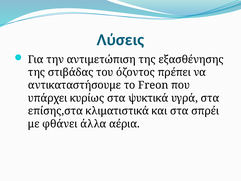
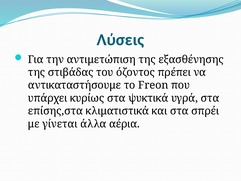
φθάνει: φθάνει -> γίνεται (60, 124)
